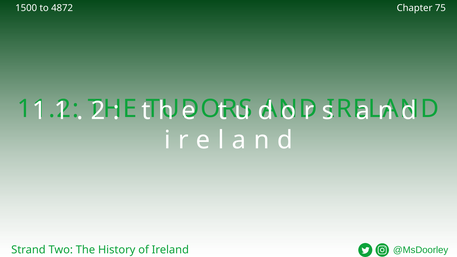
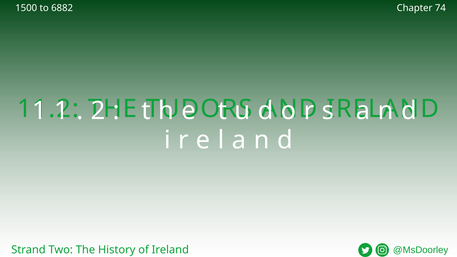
4872: 4872 -> 6882 (62, 8)
75: 75 -> 74 (440, 8)
